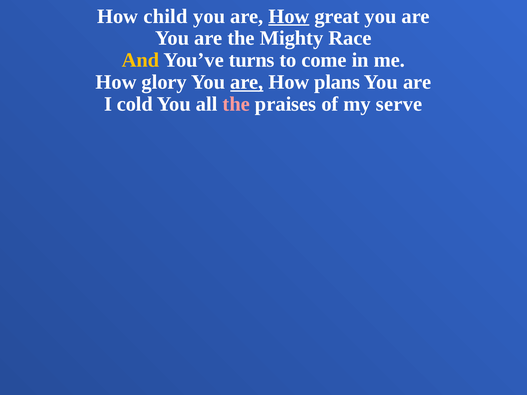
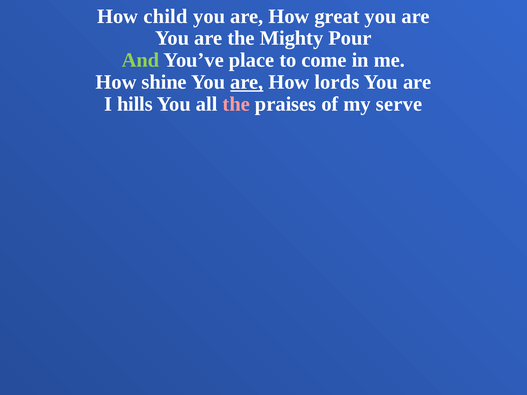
How underline: present -> none (289, 16)
Race: Race -> Pour (350, 38)
And colour: yellow -> light green (140, 60)
turns: turns -> place (252, 60)
glory: glory -> shine (164, 82)
plans: plans -> lords (337, 82)
cold: cold -> hills (135, 104)
